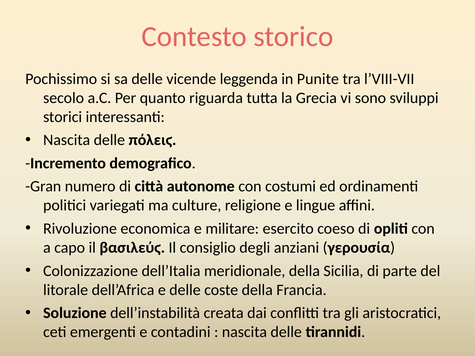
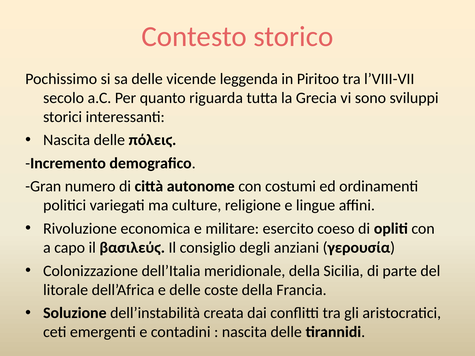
Punite: Punite -> Piritoo (318, 79)
